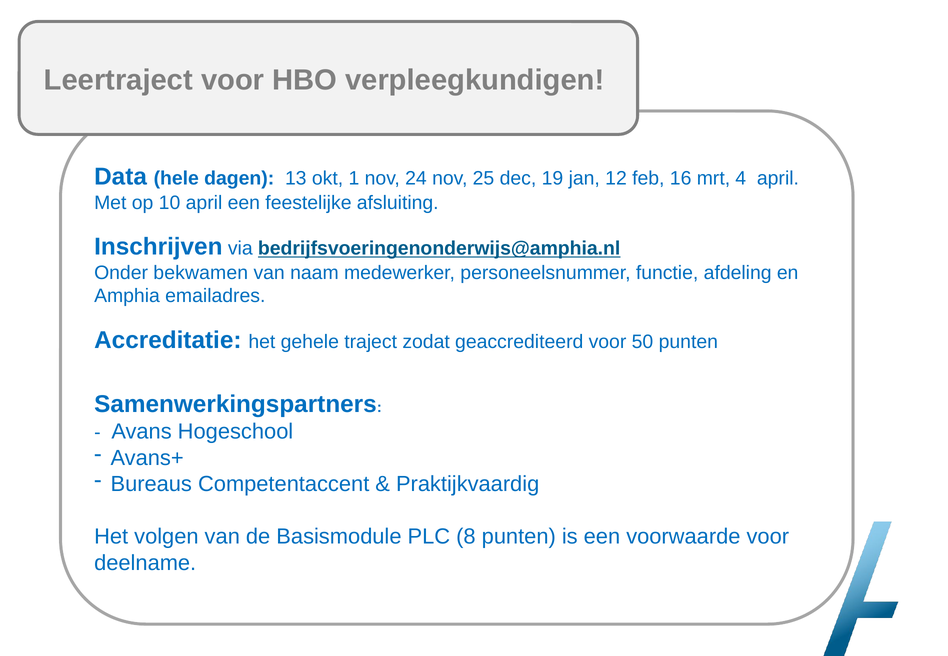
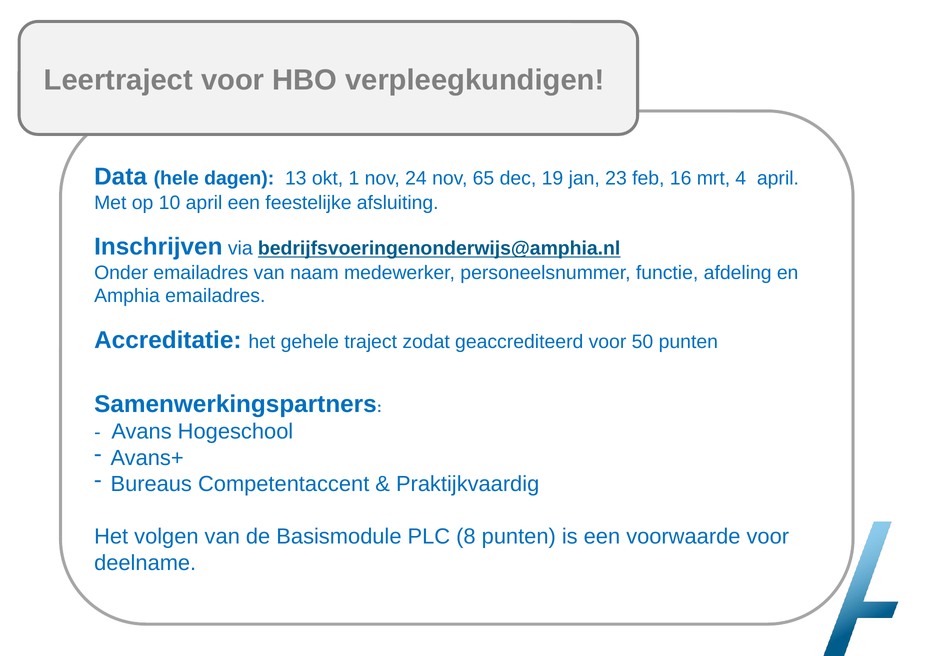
25: 25 -> 65 (483, 179)
12: 12 -> 23 (616, 179)
Onder bekwamen: bekwamen -> emailadres (201, 273)
